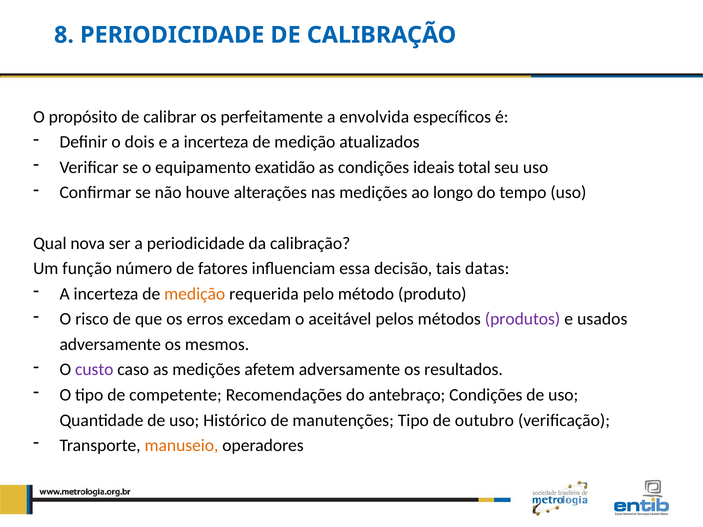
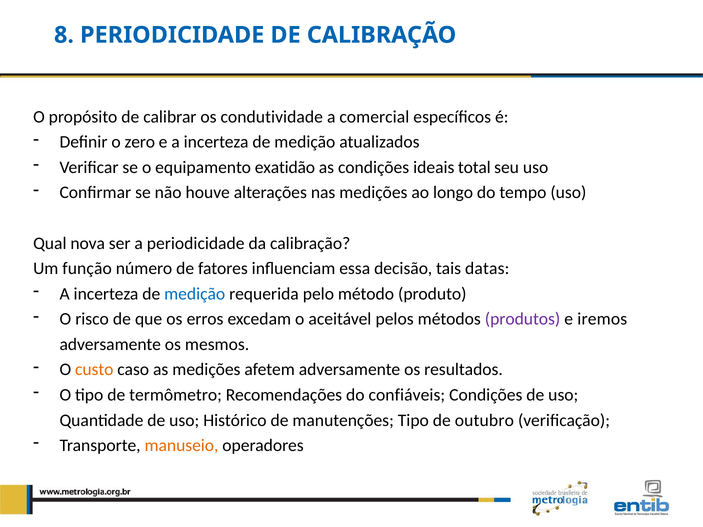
perfeitamente: perfeitamente -> condutividade (272, 117)
envolvida: envolvida -> comercial (374, 117)
dois: dois -> zero (140, 142)
medição colour: orange -> blue (195, 294)
usados: usados -> iremos (602, 319)
custo colour: purple -> orange (94, 370)
competente: competente -> termômetro (176, 395)
antebraço: antebraço -> confiáveis (407, 395)
